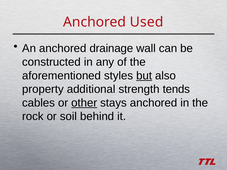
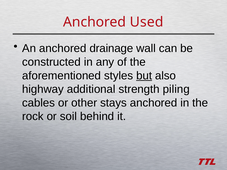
property: property -> highway (43, 89)
tends: tends -> piling (176, 89)
other underline: present -> none (84, 103)
